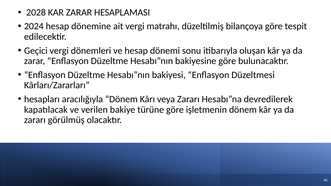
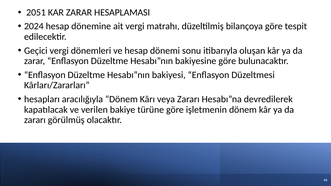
2028: 2028 -> 2051 (36, 12)
